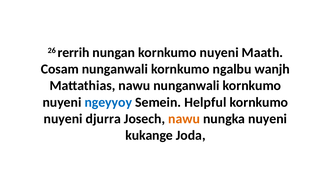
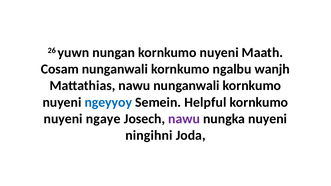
rerrih: rerrih -> yuwn (73, 53)
djurra: djurra -> ngaye (103, 119)
nawu colour: orange -> purple (184, 119)
kukange: kukange -> ningihni (149, 135)
